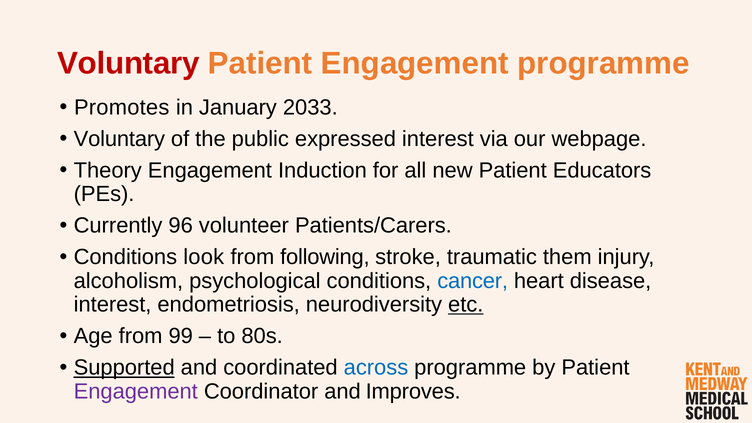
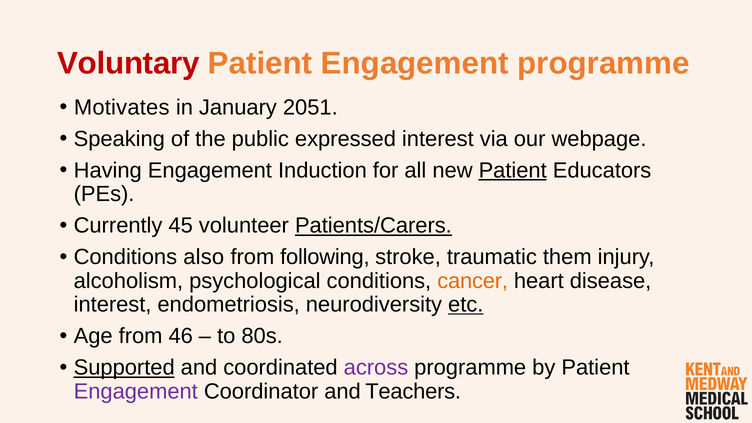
Promotes: Promotes -> Motivates (122, 107)
2033: 2033 -> 2051 (310, 107)
Voluntary: Voluntary -> Speaking (119, 139)
Theory: Theory -> Having (108, 170)
Patient underline: none -> present (513, 170)
96: 96 -> 45 (181, 226)
Patients/Carers underline: none -> present (373, 226)
look: look -> also (204, 257)
cancer colour: blue -> orange (473, 281)
99: 99 -> 46 (181, 336)
across colour: blue -> purple (376, 368)
Improves: Improves -> Teachers (413, 391)
